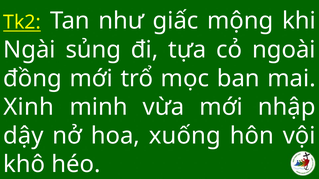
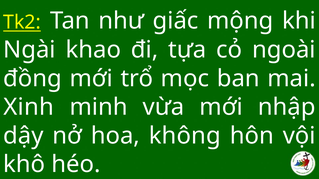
sủng: sủng -> khao (93, 50)
xuống: xuống -> không (185, 136)
